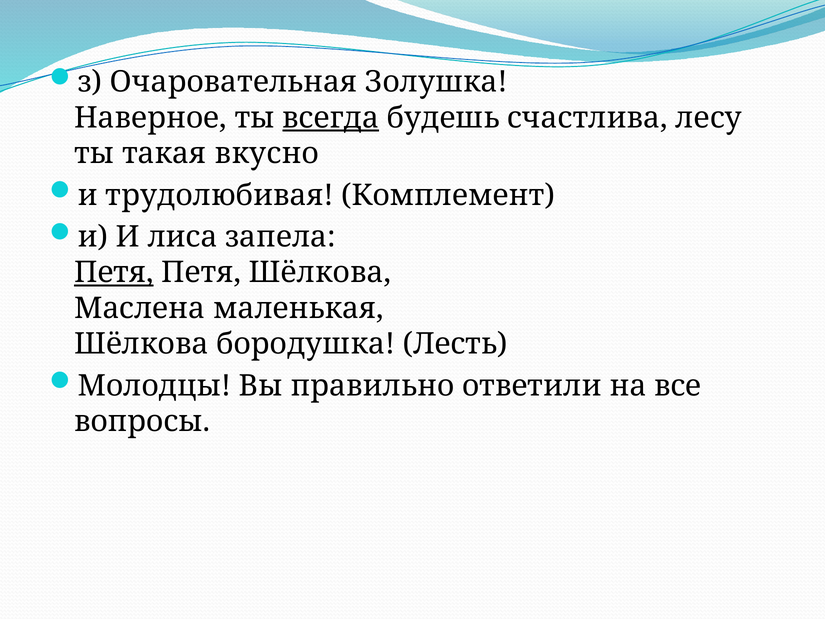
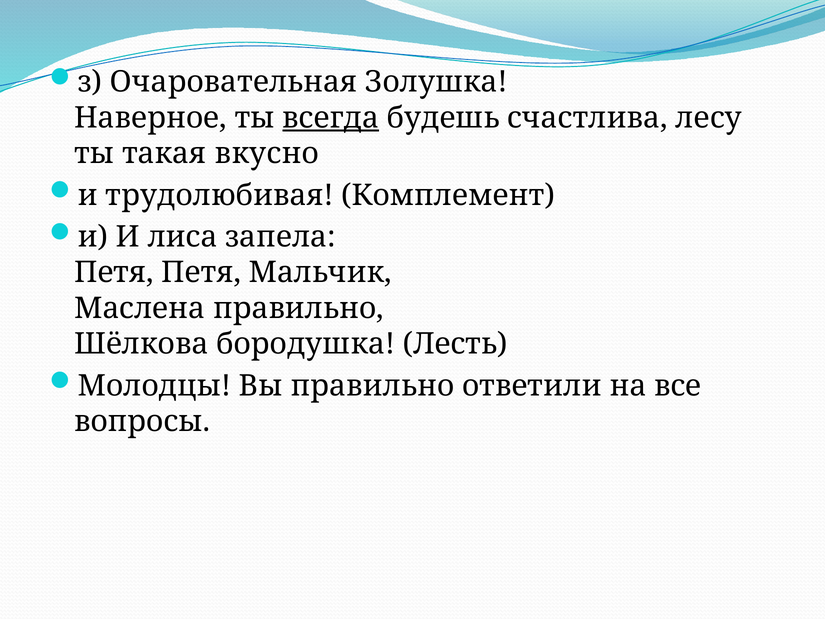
Петя underline: present -> none (114, 273)
Петя Шёлкова: Шёлкова -> Мальчик (320, 273)
Маслена маленькая: маленькая -> правильно (298, 308)
